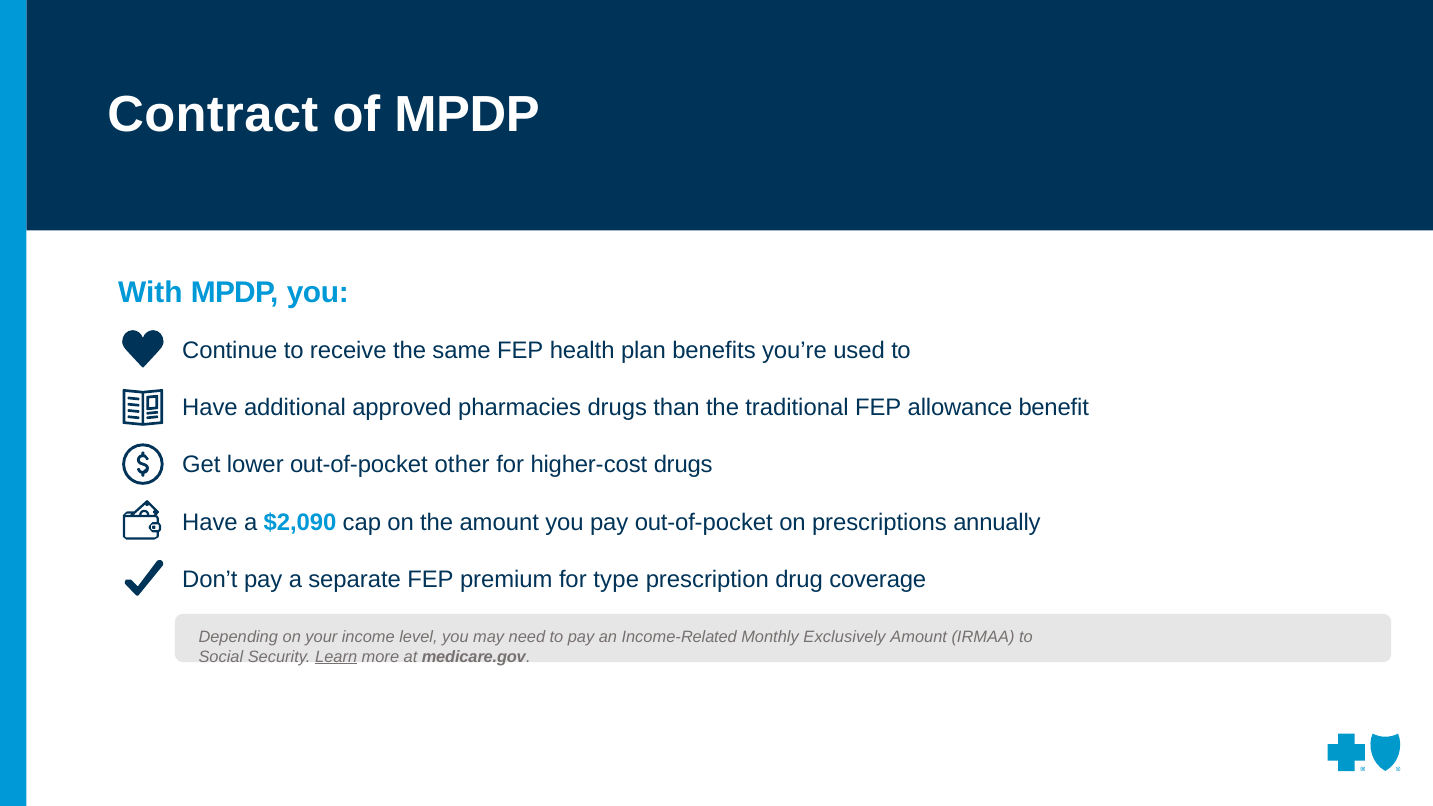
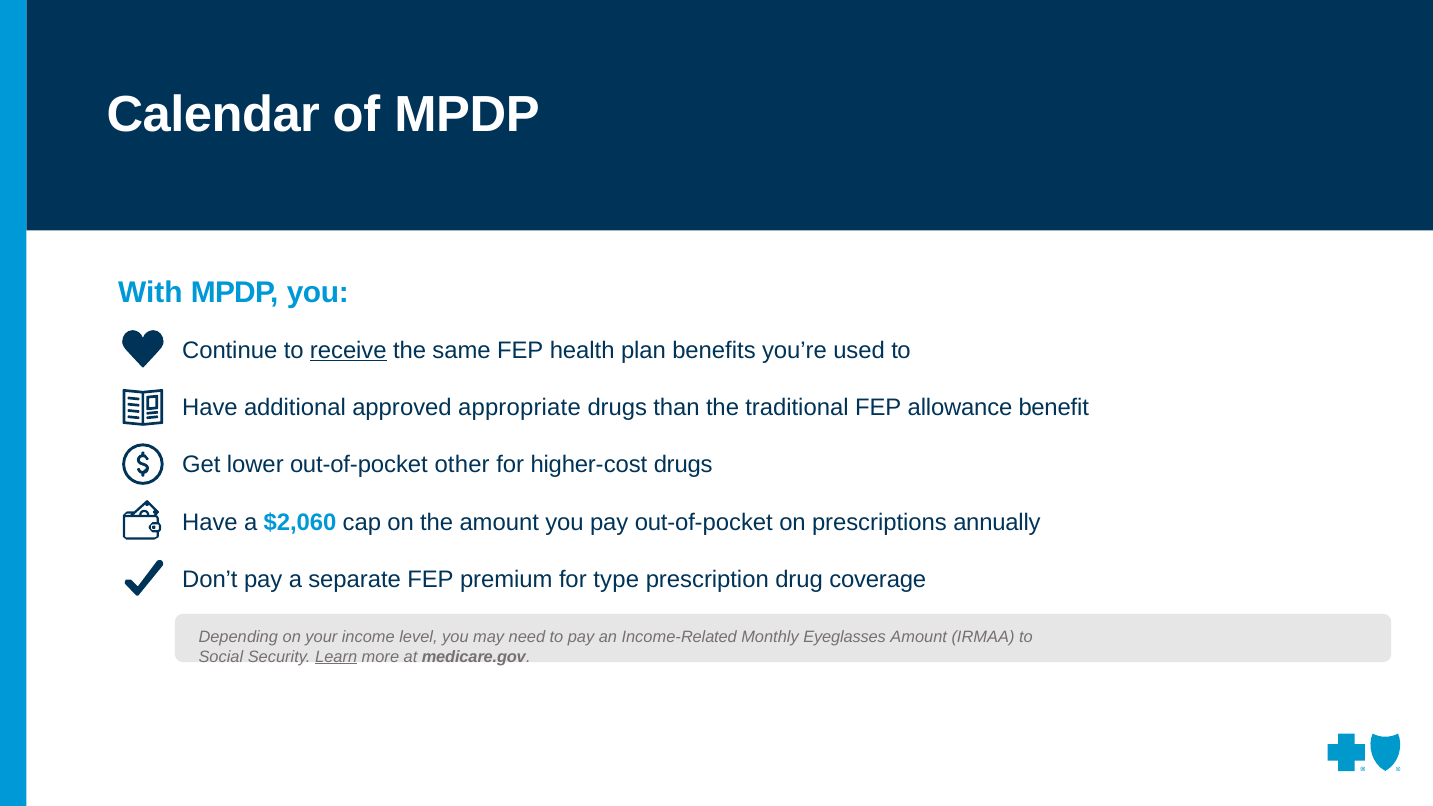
Contract: Contract -> Calendar (213, 114)
receive underline: none -> present (348, 350)
pharmacies: pharmacies -> appropriate (519, 408)
$2,090: $2,090 -> $2,060 (300, 522)
Exclusively: Exclusively -> Eyeglasses (845, 637)
